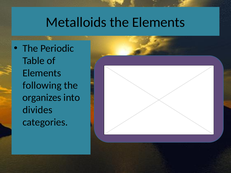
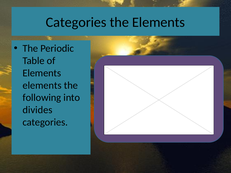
Metalloids: Metalloids -> Categories (76, 22)
following: following -> elements (42, 85)
organizes: organizes -> following (42, 98)
